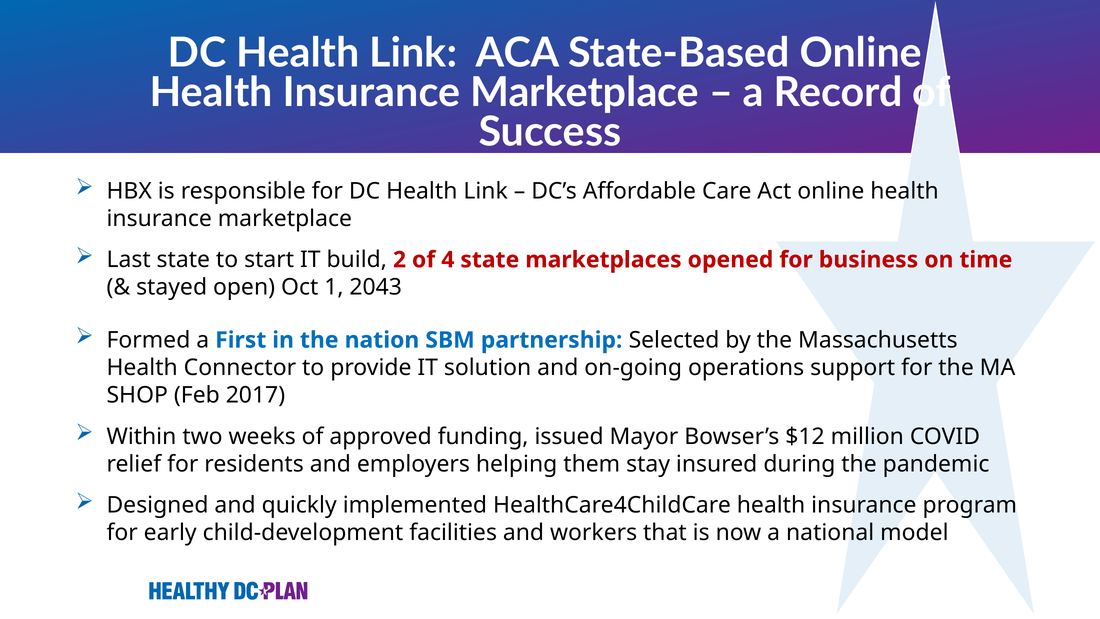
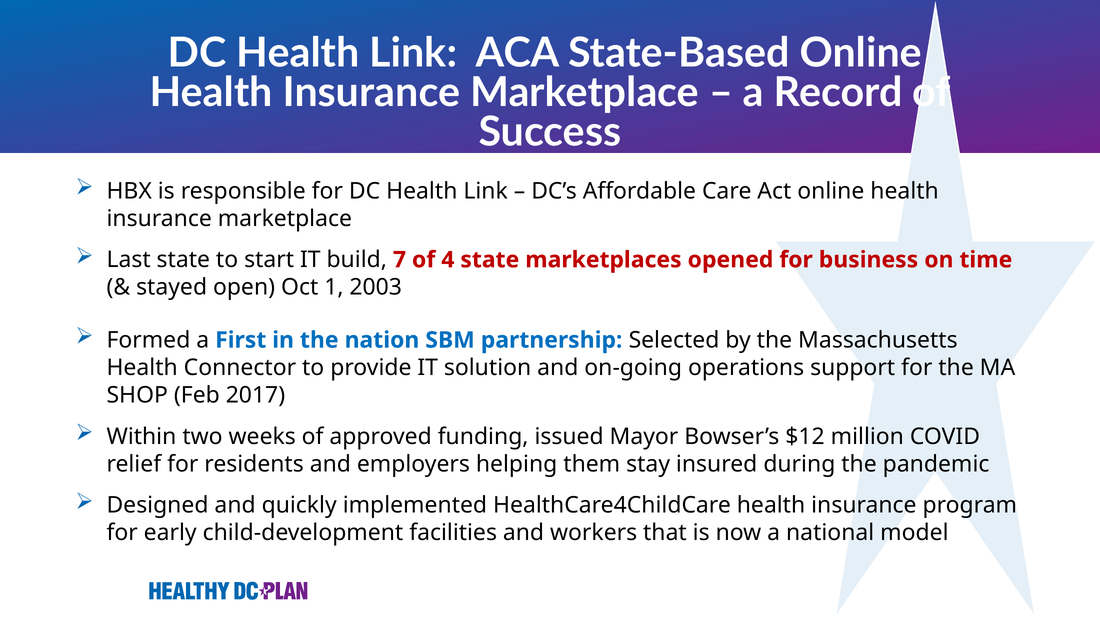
2: 2 -> 7 (400, 260)
2043: 2043 -> 2003 (376, 287)
